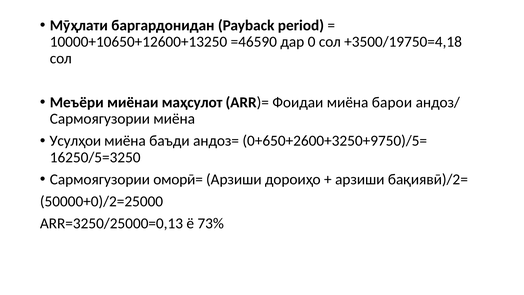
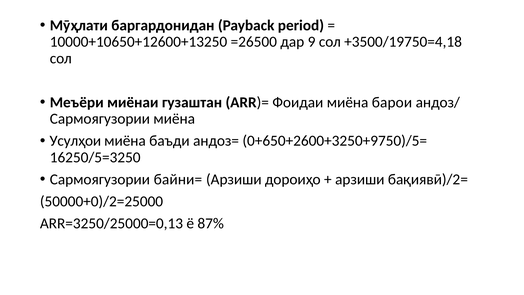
=46590: =46590 -> =26500 (254, 42)
0: 0 -> 9 (312, 42)
маҳсулот: маҳсулот -> гузаштан (192, 102)
оморӣ=: оморӣ= -> байни= (178, 179)
73%: 73% -> 87% (211, 223)
